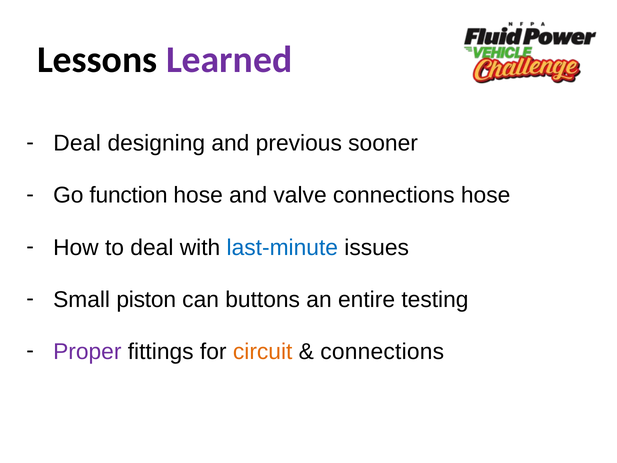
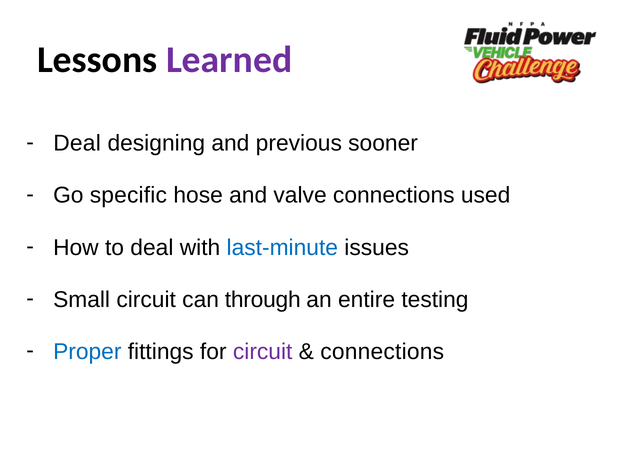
function: function -> specific (128, 195)
connections hose: hose -> used (486, 195)
Small piston: piston -> circuit (146, 299)
buttons: buttons -> through (263, 299)
Proper colour: purple -> blue (87, 351)
circuit colour: orange -> purple (263, 351)
